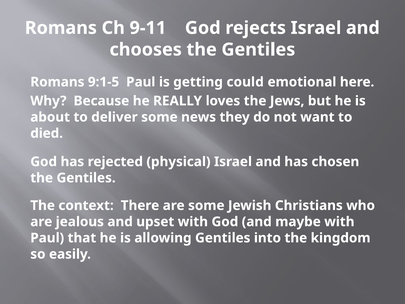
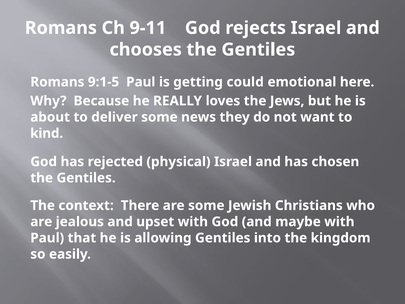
died: died -> kind (47, 133)
